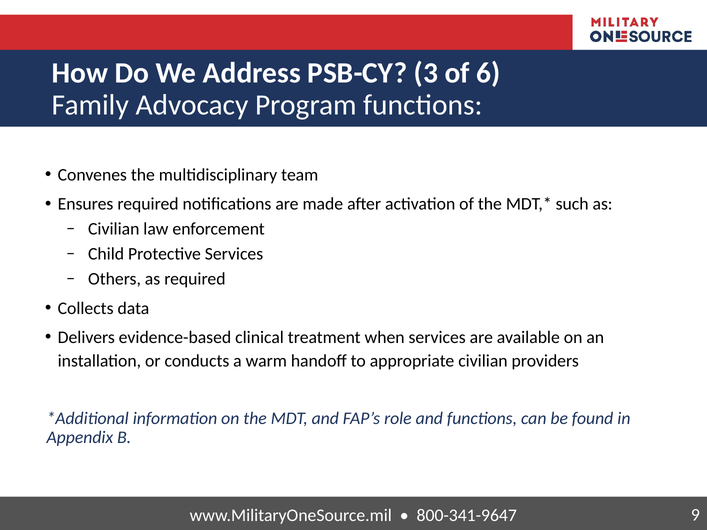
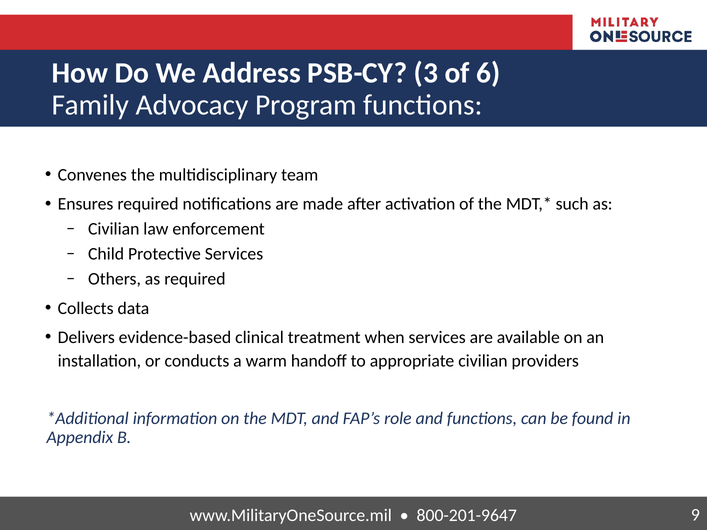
800-341-9647: 800-341-9647 -> 800-201-9647 (467, 515)
